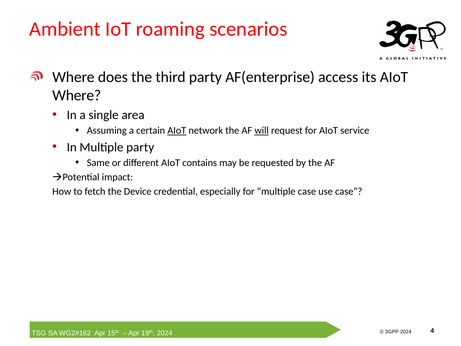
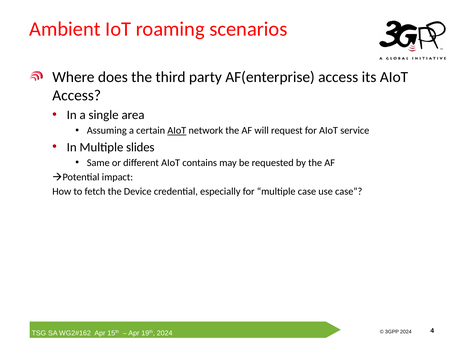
Where: Where -> Access (77, 95)
will underline: present -> none (262, 130)
Multiple party: party -> slides (140, 147)
